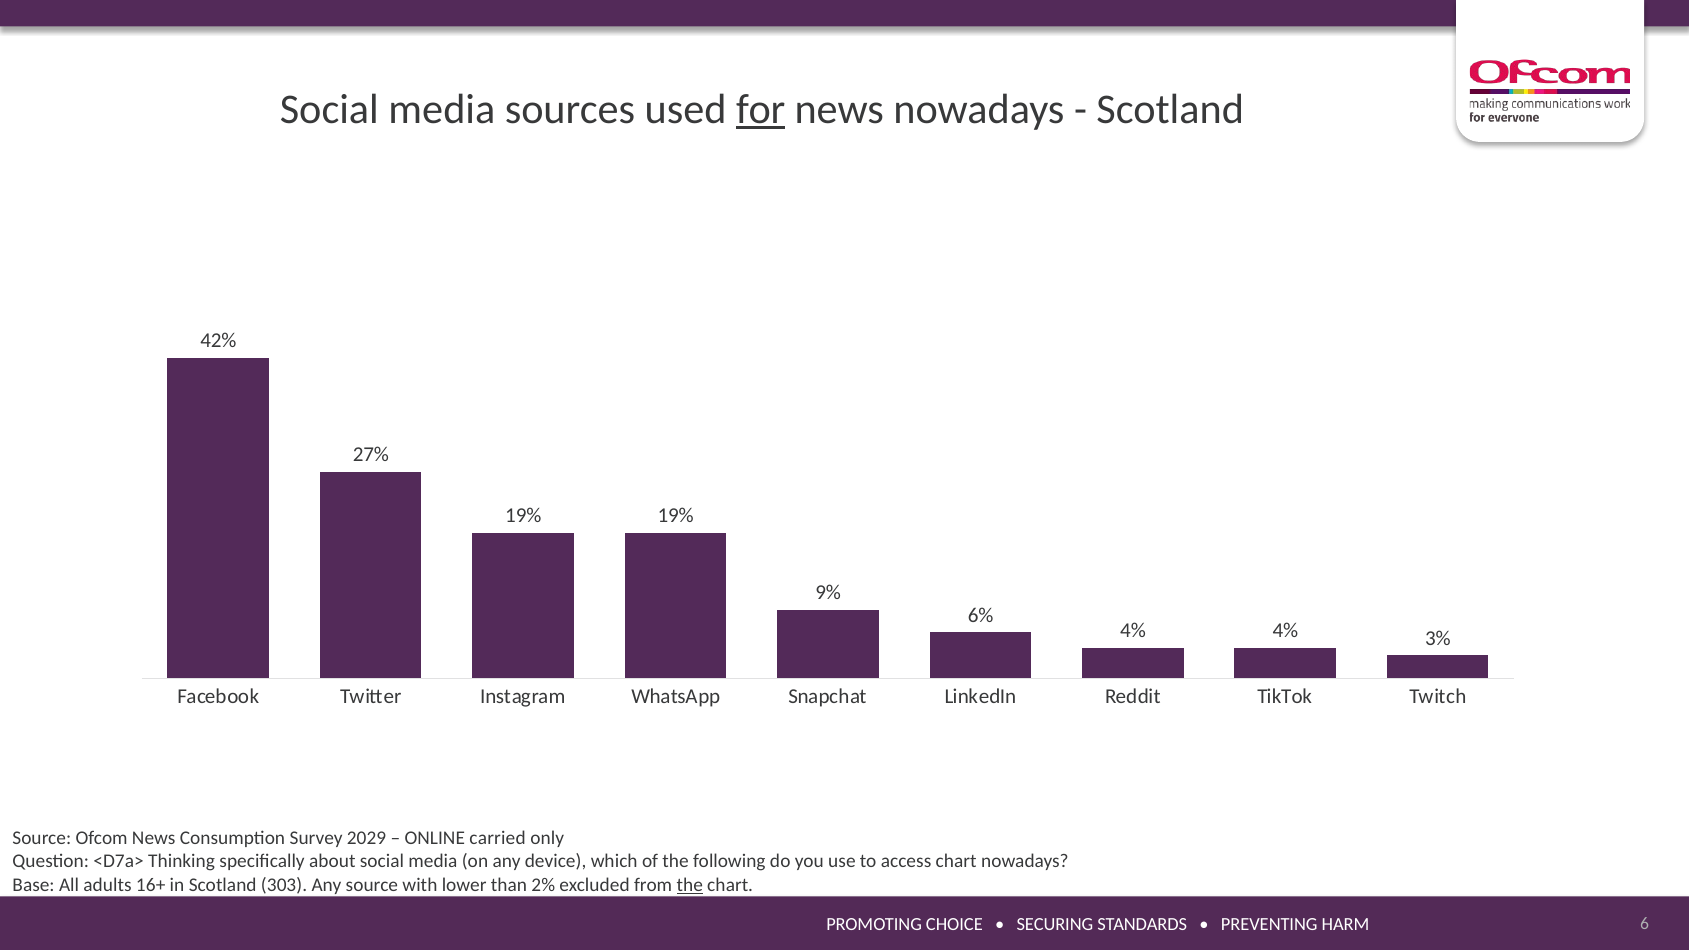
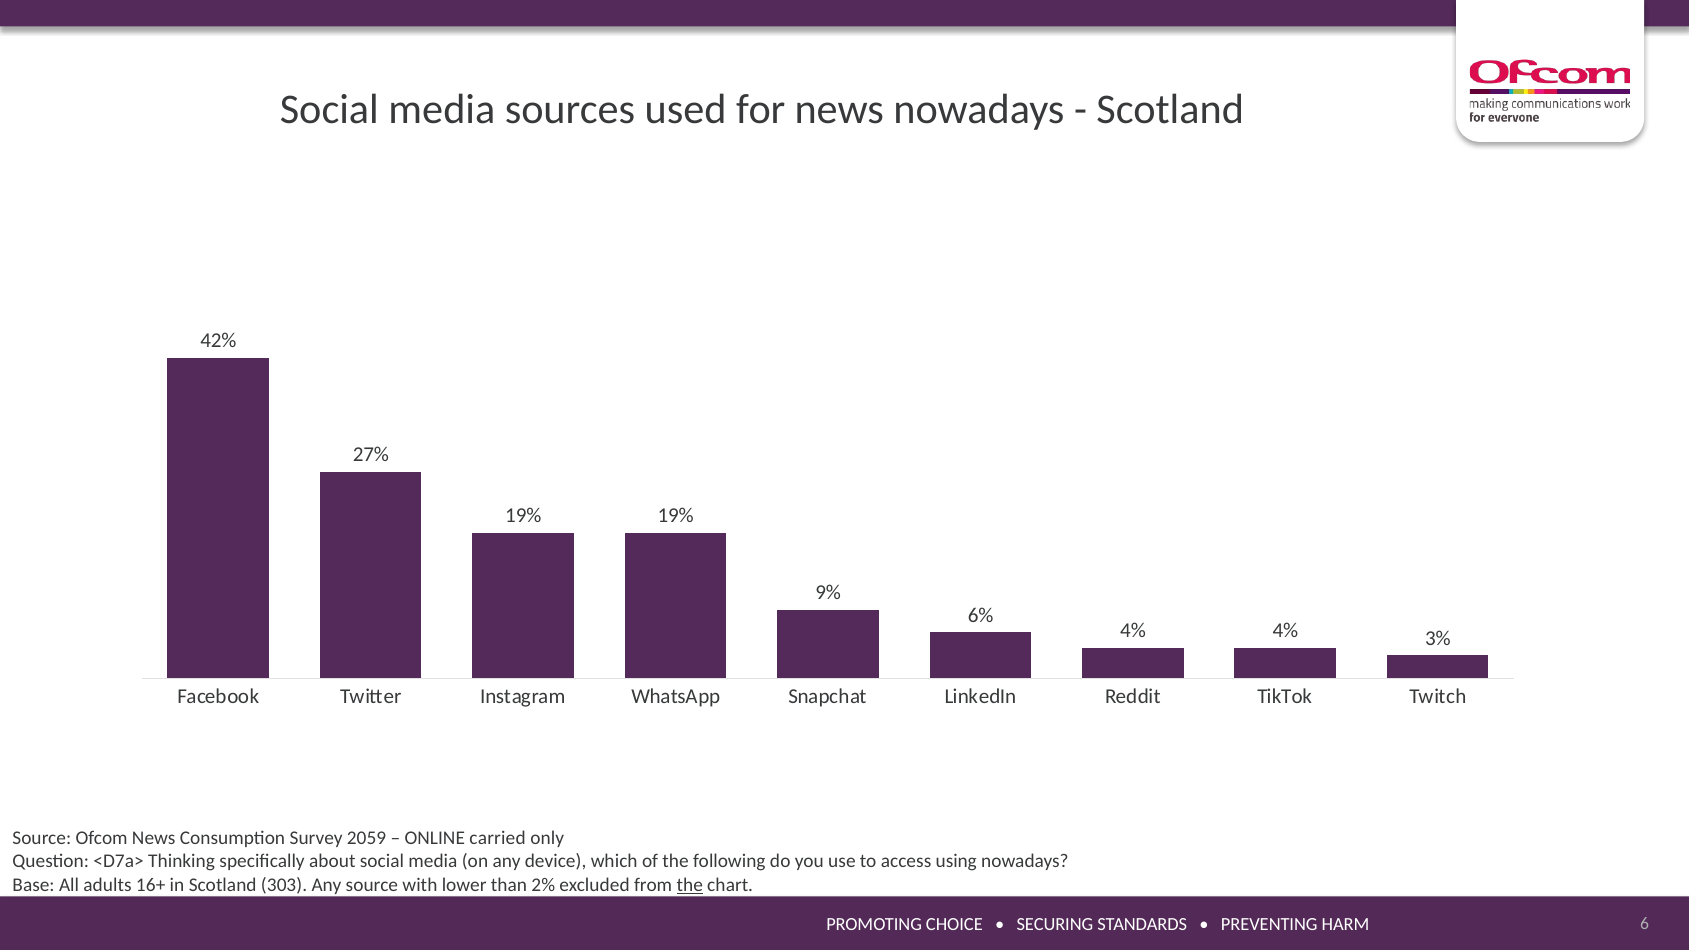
for underline: present -> none (761, 109)
2029: 2029 -> 2059 (366, 838)
access chart: chart -> using (956, 862)
